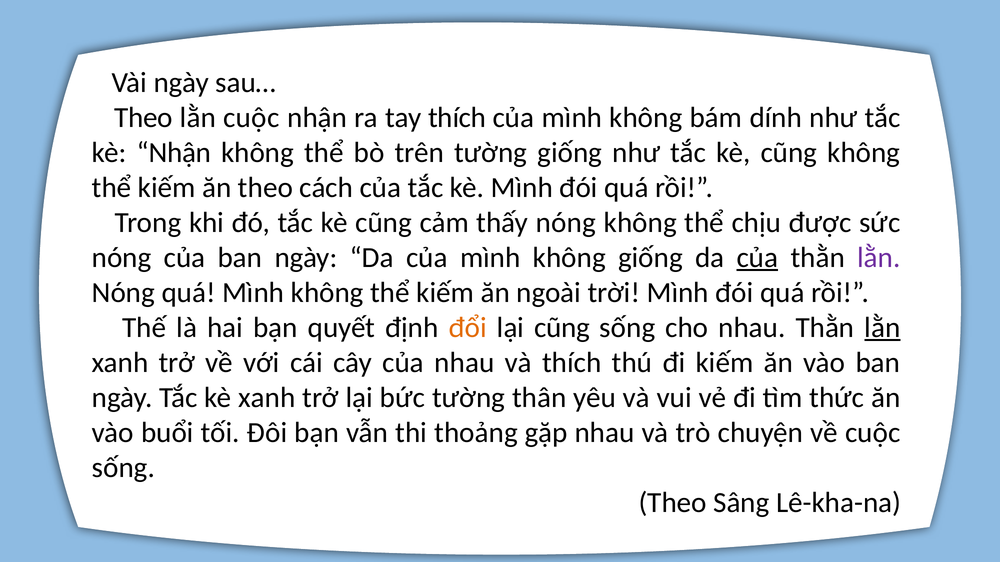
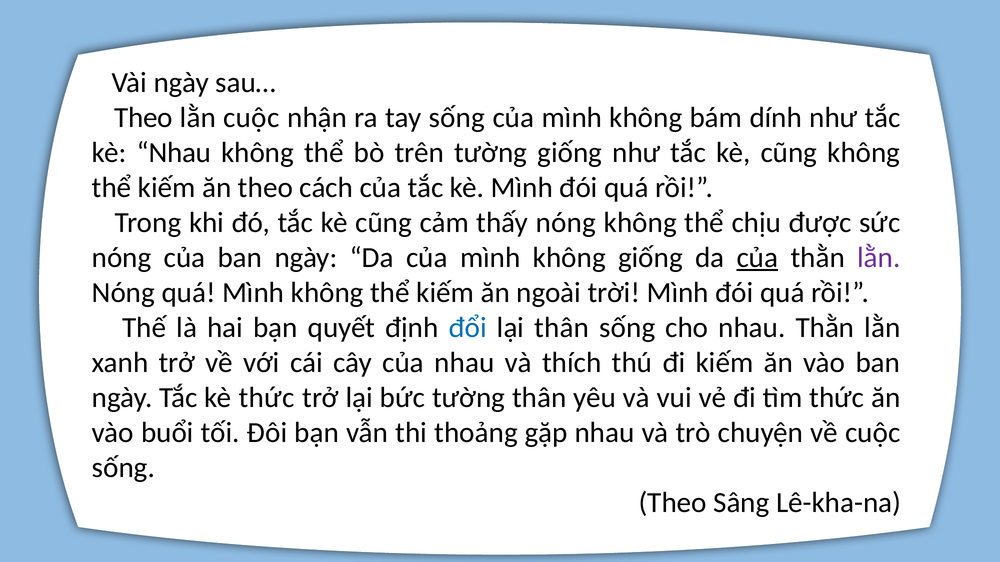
tay thích: thích -> sống (457, 118)
kè Nhận: Nhận -> Nhau (174, 153)
đổi colour: orange -> blue (468, 328)
lại cũng: cũng -> thân (562, 328)
lằn underline: present -> none (882, 328)
kè xanh: xanh -> thức (267, 398)
